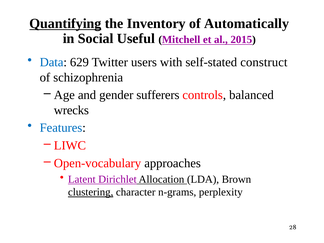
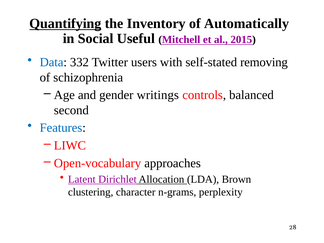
629: 629 -> 332 (79, 62)
construct: construct -> removing (264, 62)
sufferers: sufferers -> writings (158, 95)
wrecks: wrecks -> second (71, 110)
clustering underline: present -> none (91, 192)
